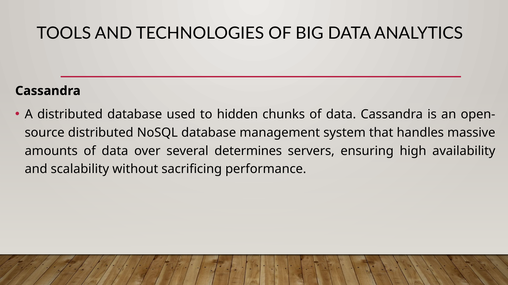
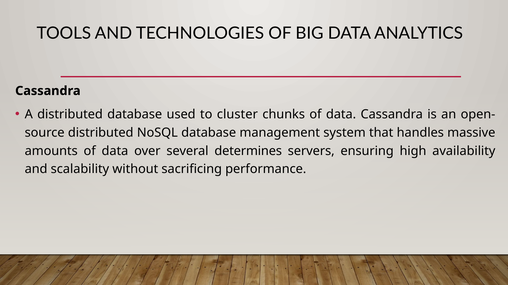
hidden: hidden -> cluster (237, 115)
